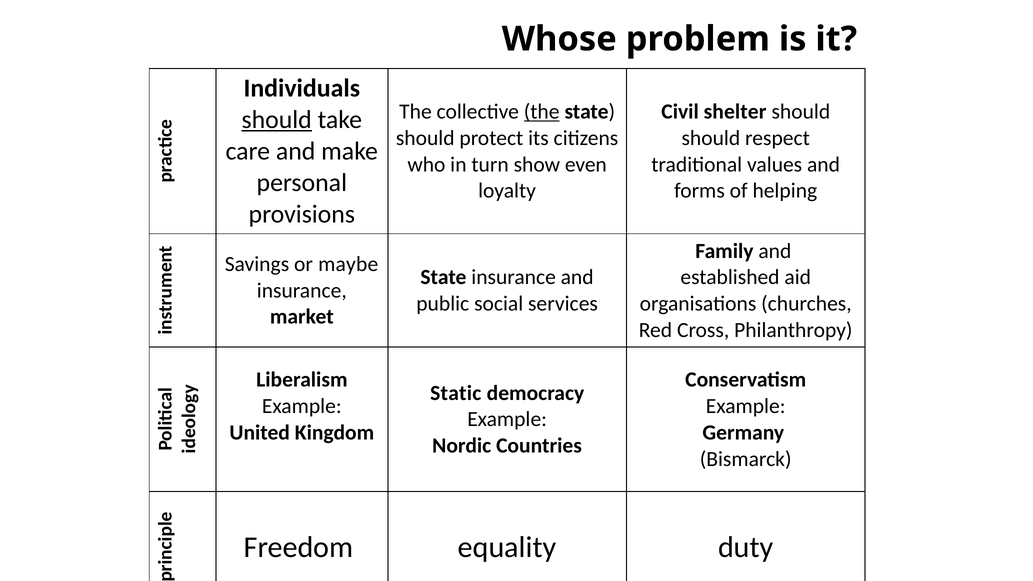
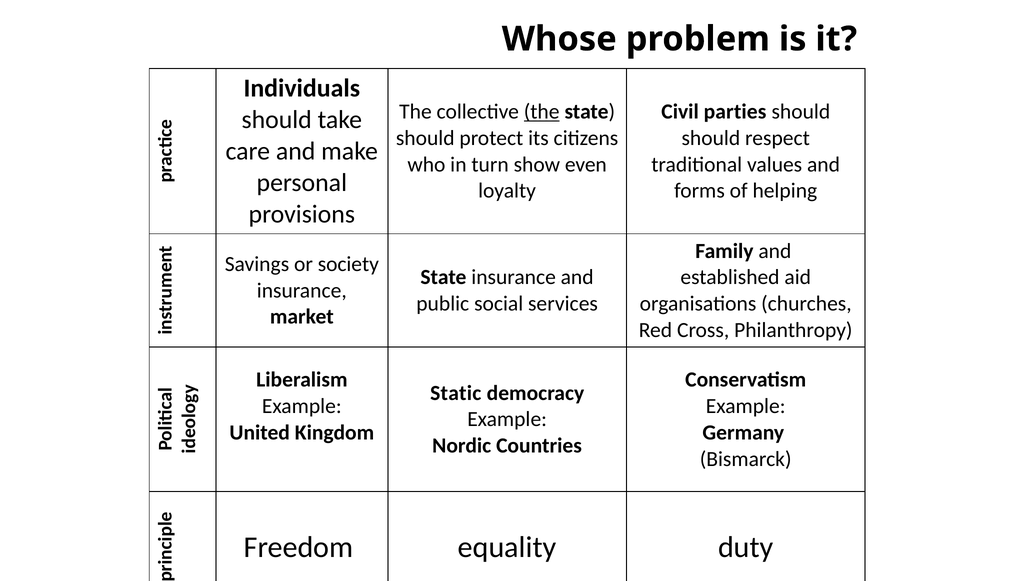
shelter: shelter -> parties (735, 112)
should underline: present -> none (277, 120)
maybe: maybe -> society (348, 264)
